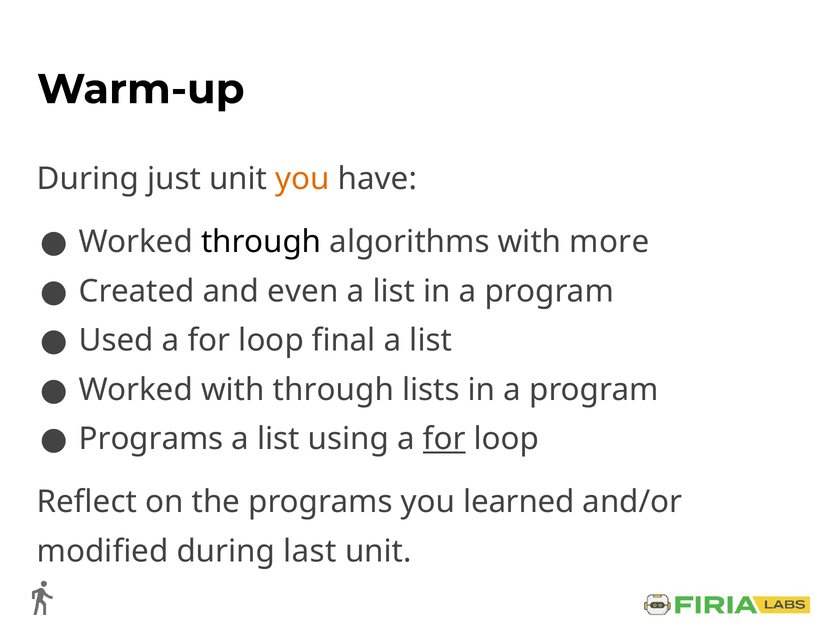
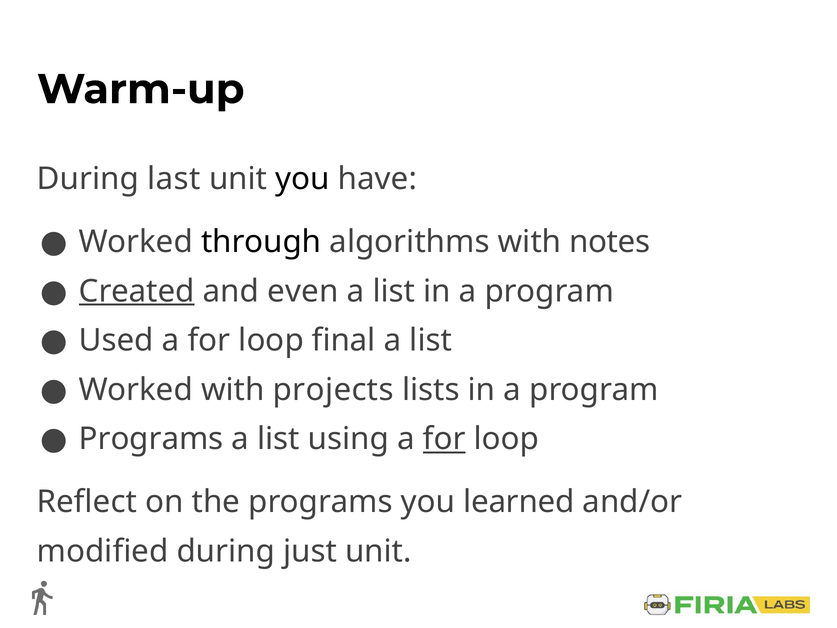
just: just -> last (174, 179)
you colour: orange -> black (303, 179)
more: more -> notes (610, 242)
Created underline: none -> present (137, 291)
with through: through -> projects (333, 390)
last: last -> just (310, 551)
